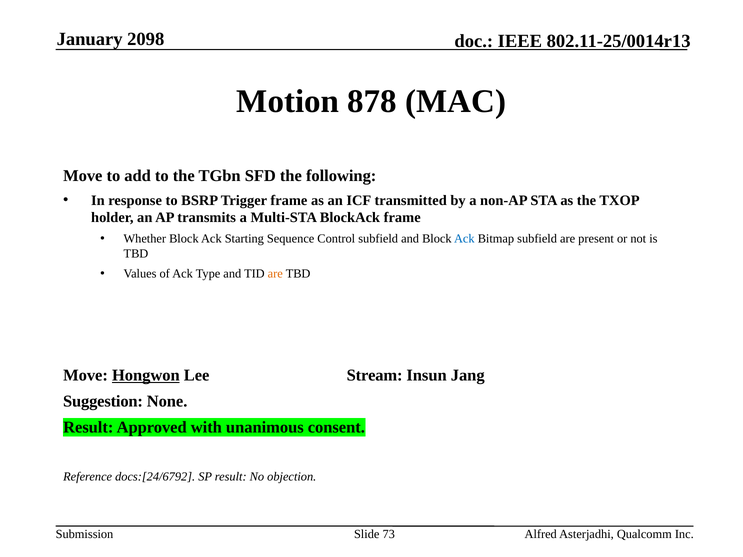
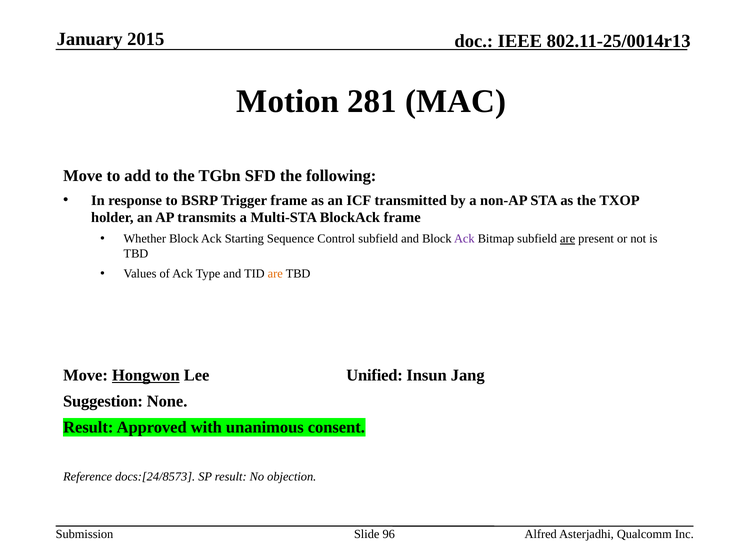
2098: 2098 -> 2015 (146, 39)
878: 878 -> 281 (372, 101)
Ack colour: blue -> purple (464, 239)
are underline: none -> present (568, 239)
Stream: Stream -> Unified (375, 376)
docs:[24/6792: docs:[24/6792 -> docs:[24/8573 (155, 477)
73: 73 -> 96 (389, 534)
